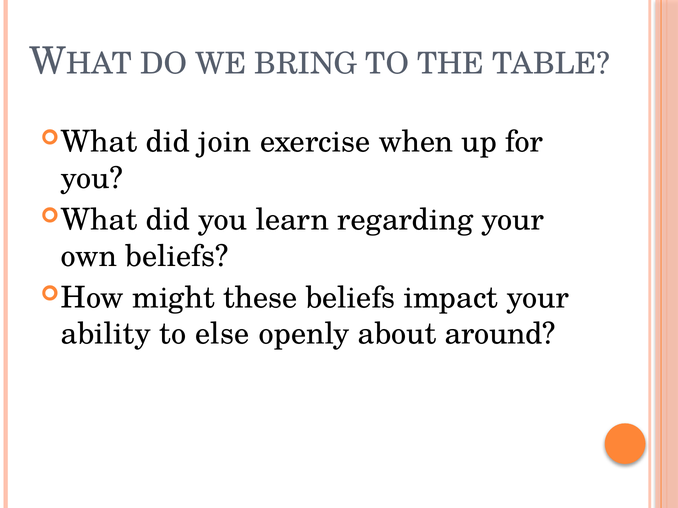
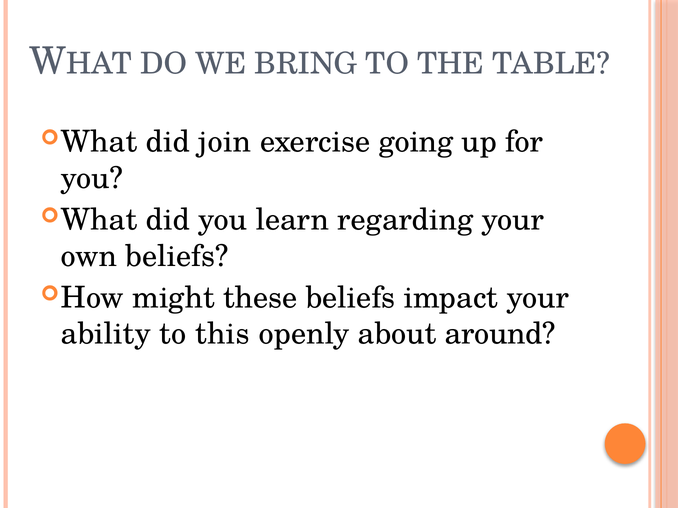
when: when -> going (416, 142)
else: else -> this (222, 334)
